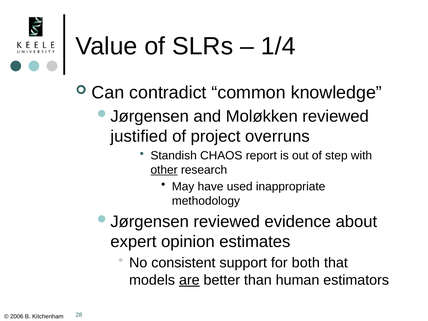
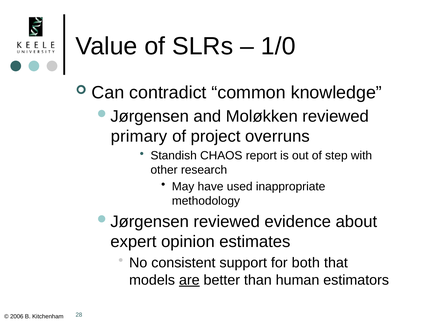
1/4: 1/4 -> 1/0 (278, 46)
justified: justified -> primary (139, 136)
other underline: present -> none (164, 170)
